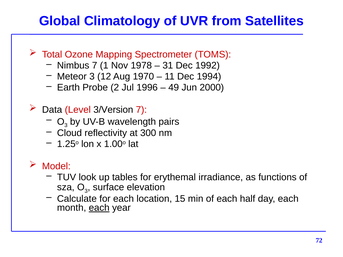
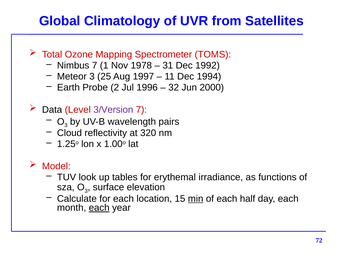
12: 12 -> 25 (104, 77)
1970: 1970 -> 1997 (143, 77)
49: 49 -> 32 (174, 88)
3/Version colour: black -> purple (113, 110)
300: 300 -> 320 (148, 133)
min underline: none -> present (196, 199)
